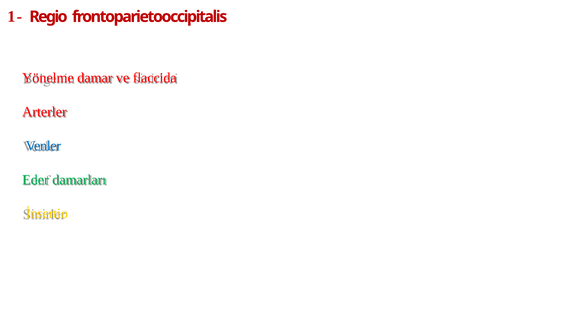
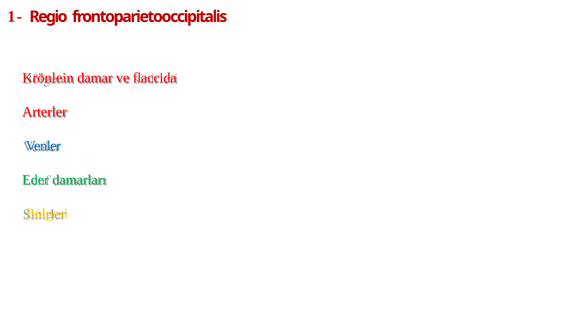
Yönelme: Yönelme -> Krönlein (48, 78)
İnsertio: İnsertio -> Bölgesi (47, 214)
